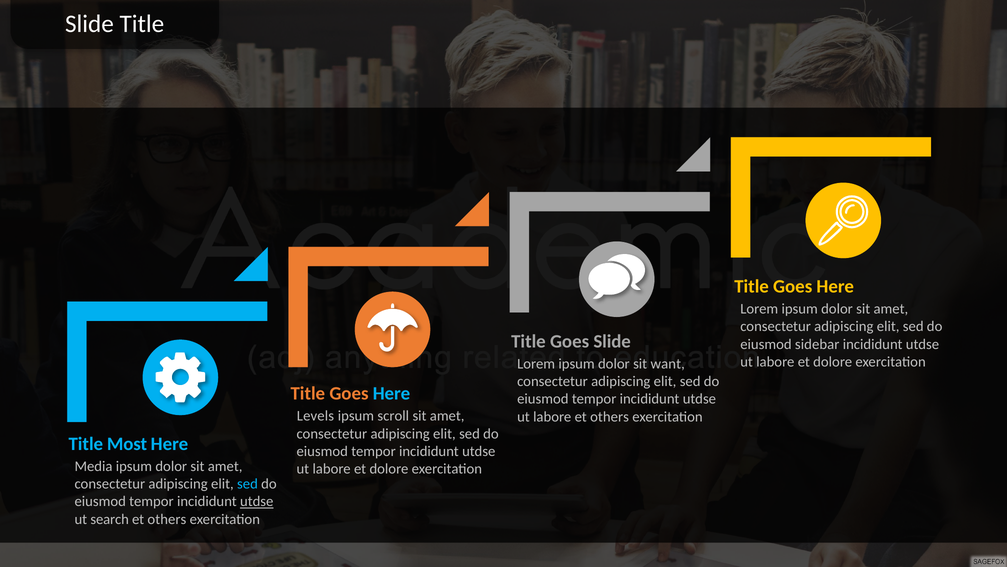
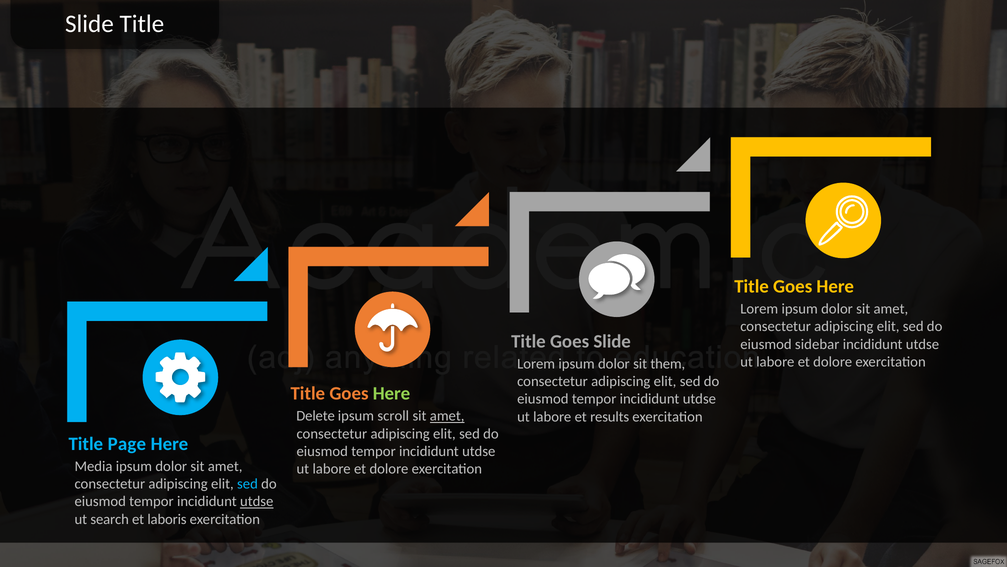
want: want -> them (668, 363)
Here colour: light blue -> light green (391, 393)
Levels: Levels -> Delete (316, 416)
amet underline: none -> present (447, 416)
labore et others: others -> results (610, 416)
Most: Most -> Page (127, 444)
others: others -> laboris (167, 519)
